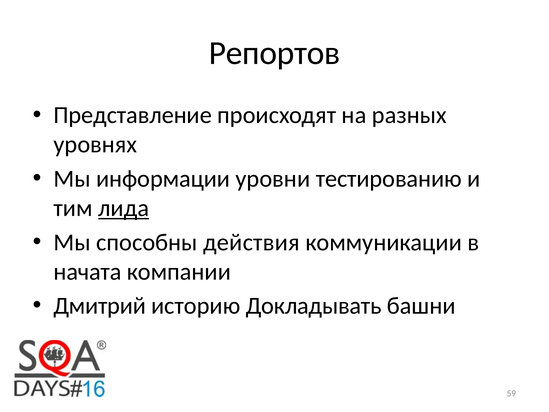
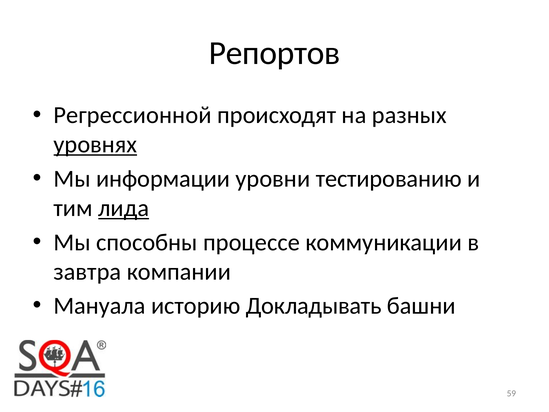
Представление: Представление -> Регрессионной (133, 115)
уровнях underline: none -> present (95, 144)
действия: действия -> процессе (252, 242)
начата: начата -> завтра (87, 272)
Дмитрий: Дмитрий -> Мануала (100, 306)
